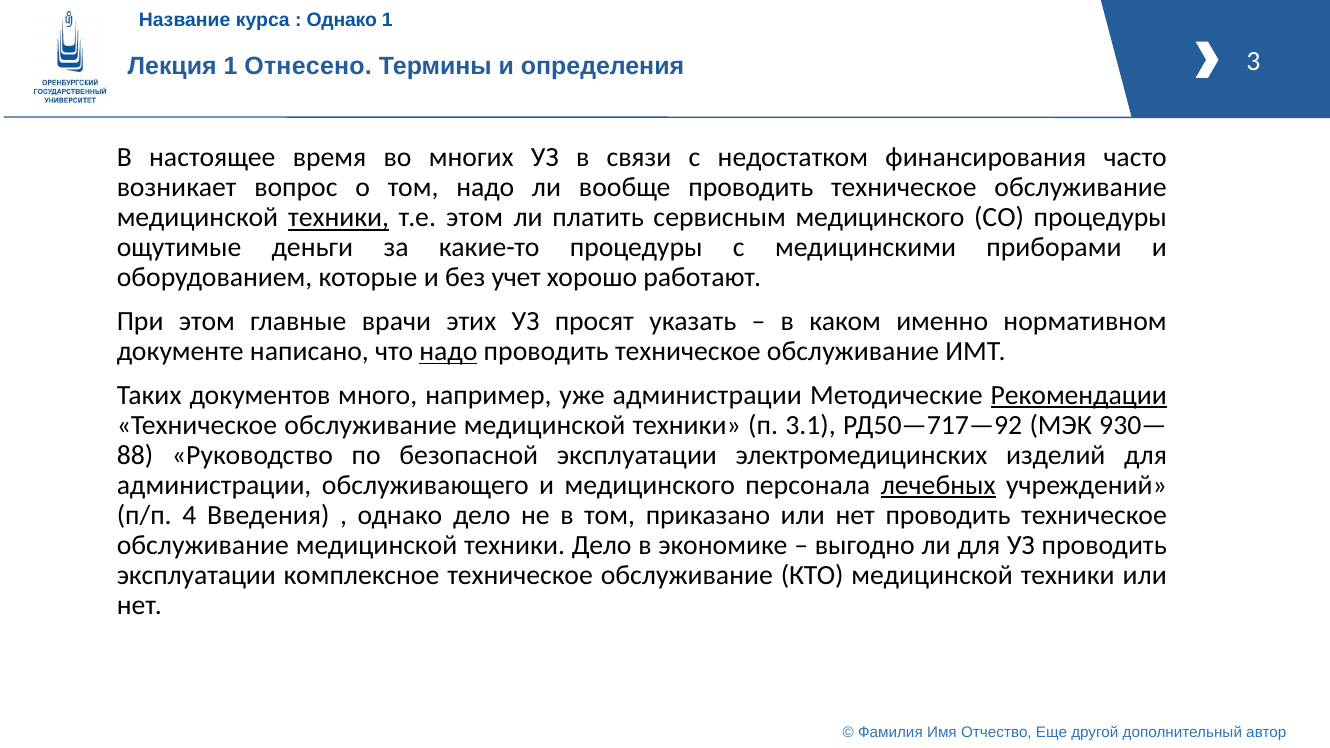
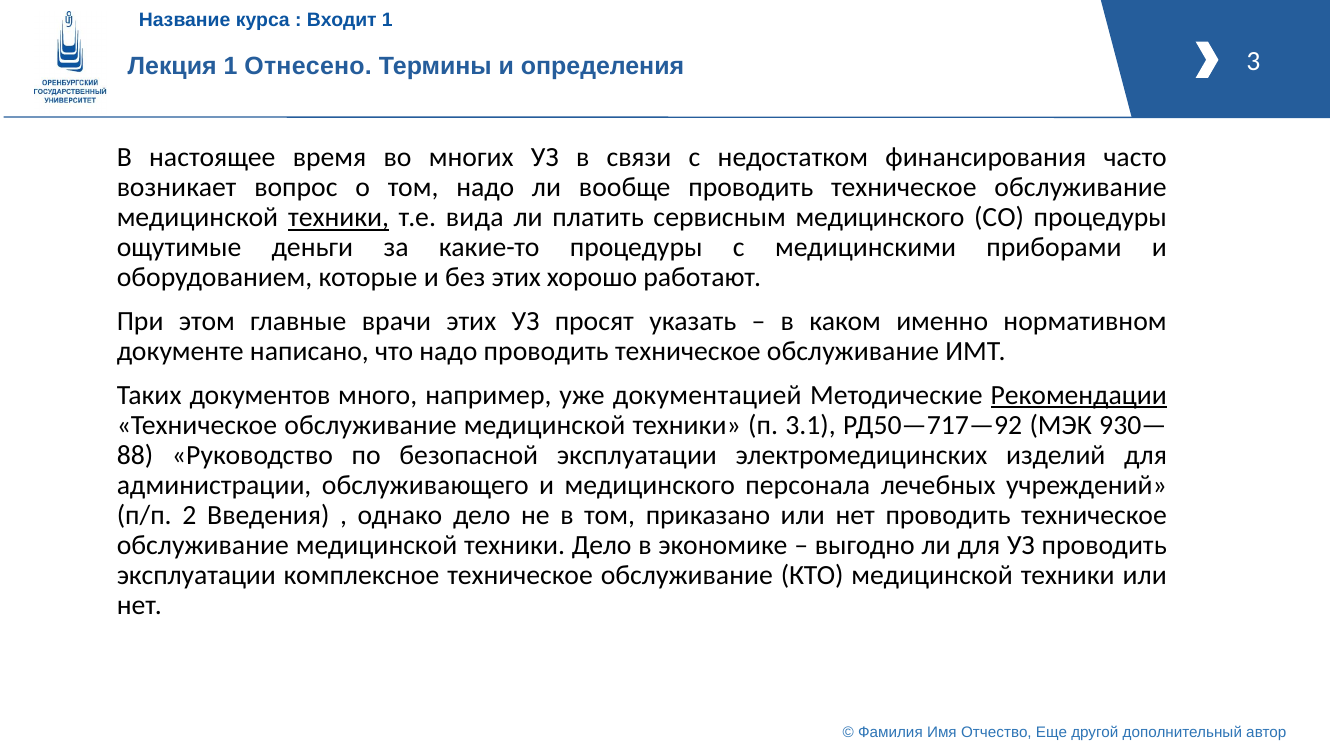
Однако: Однако -> Входит (342, 20)
т.е этом: этом -> вида (475, 218)
без учет: учет -> этих (516, 278)
надо underline: present -> none (448, 352)
уже администрации: администрации -> документацией (707, 395)
лечебных underline: present -> none (938, 485)
4: 4 -> 2 (189, 515)
